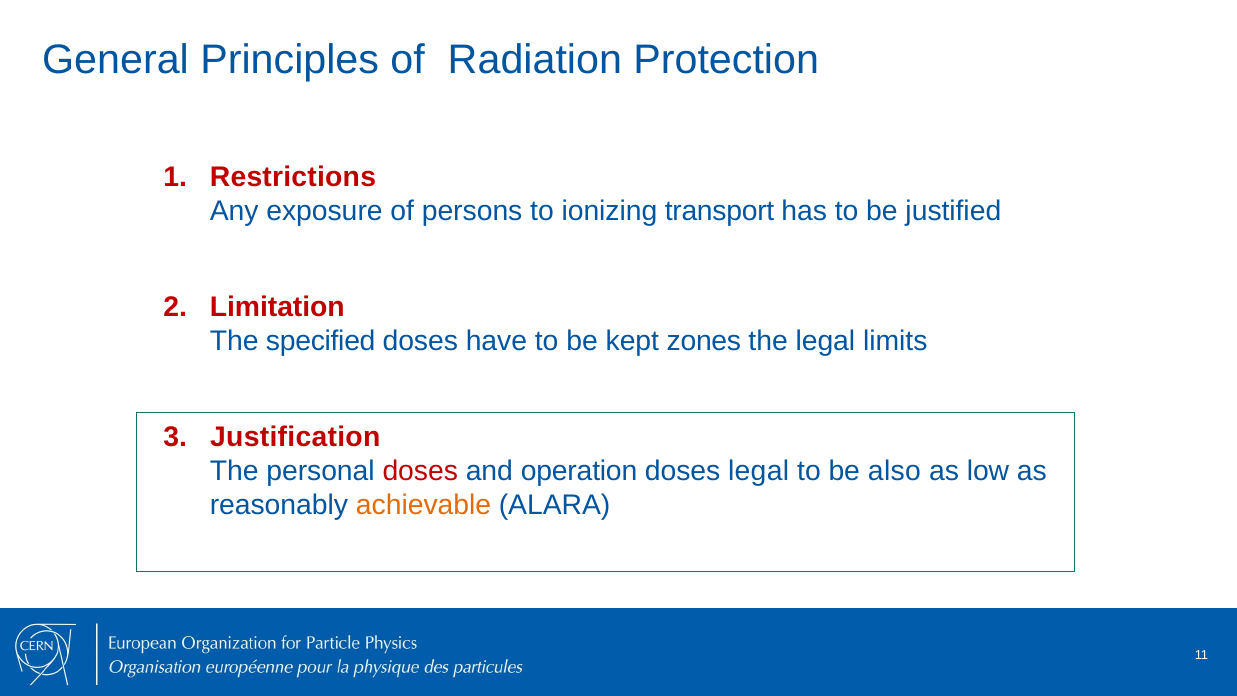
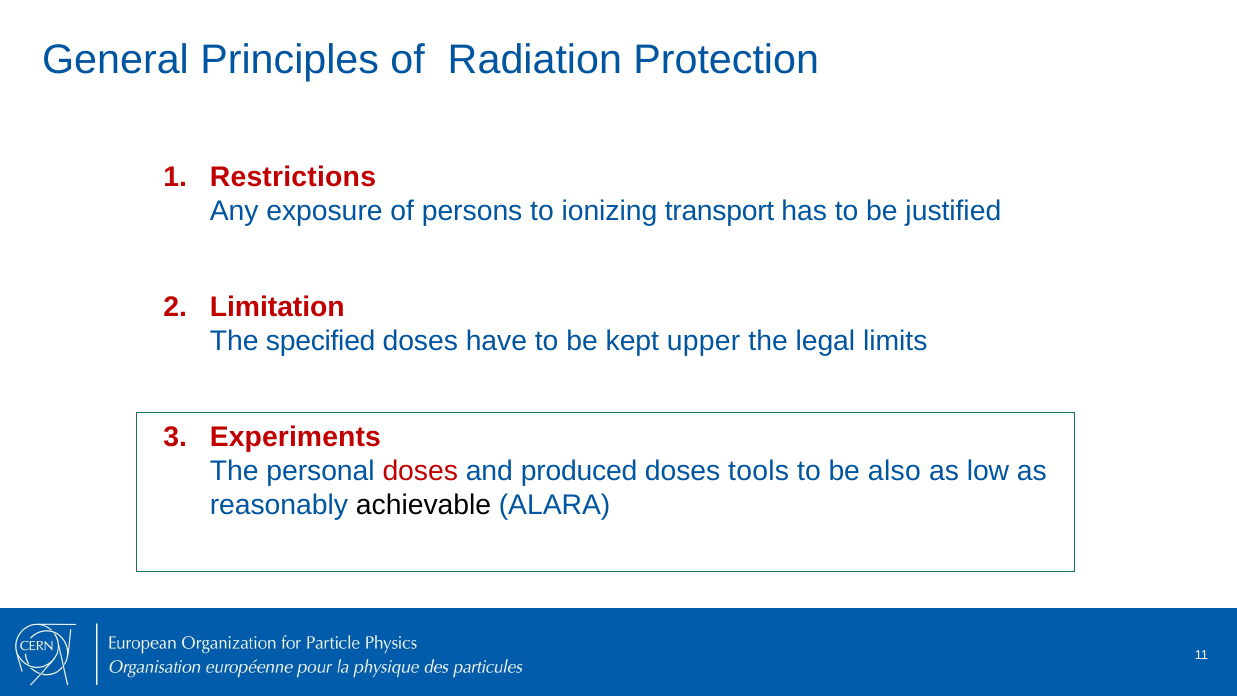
zones: zones -> upper (704, 341)
Justification: Justification -> Experiments (295, 437)
operation: operation -> produced (579, 471)
doses legal: legal -> tools (759, 471)
achievable colour: orange -> black (424, 505)
